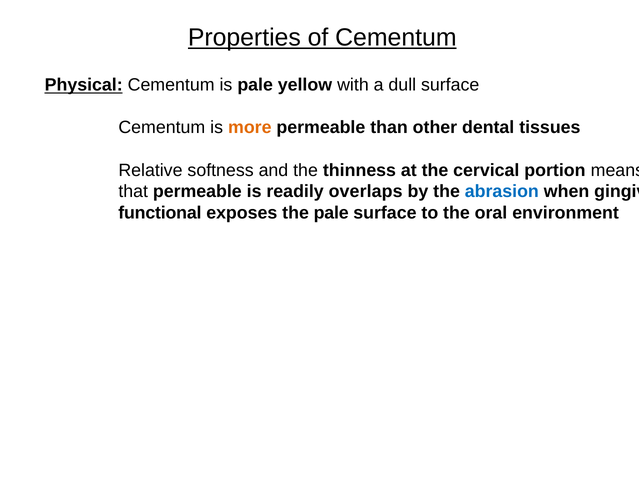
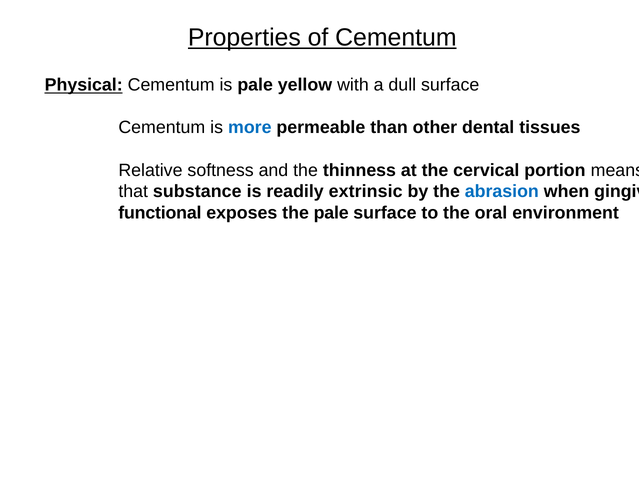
more colour: orange -> blue (250, 128)
that permeable: permeable -> substance (197, 192)
overlaps: overlaps -> extrinsic (366, 192)
